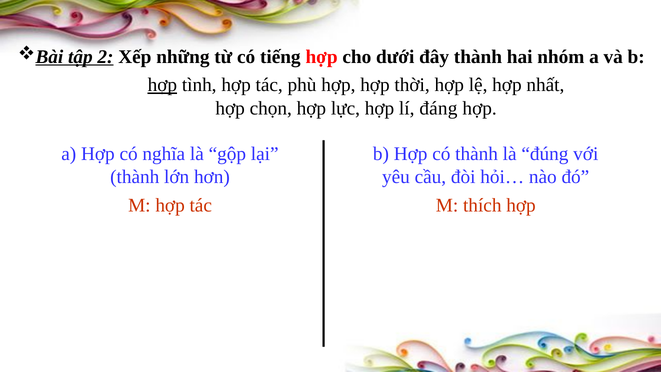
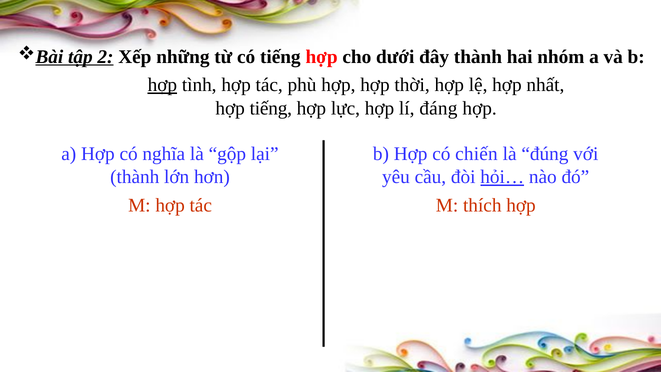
hợp chọn: chọn -> tiếng (271, 108)
có thành: thành -> chiến (476, 154)
hỏi… underline: none -> present (502, 177)
